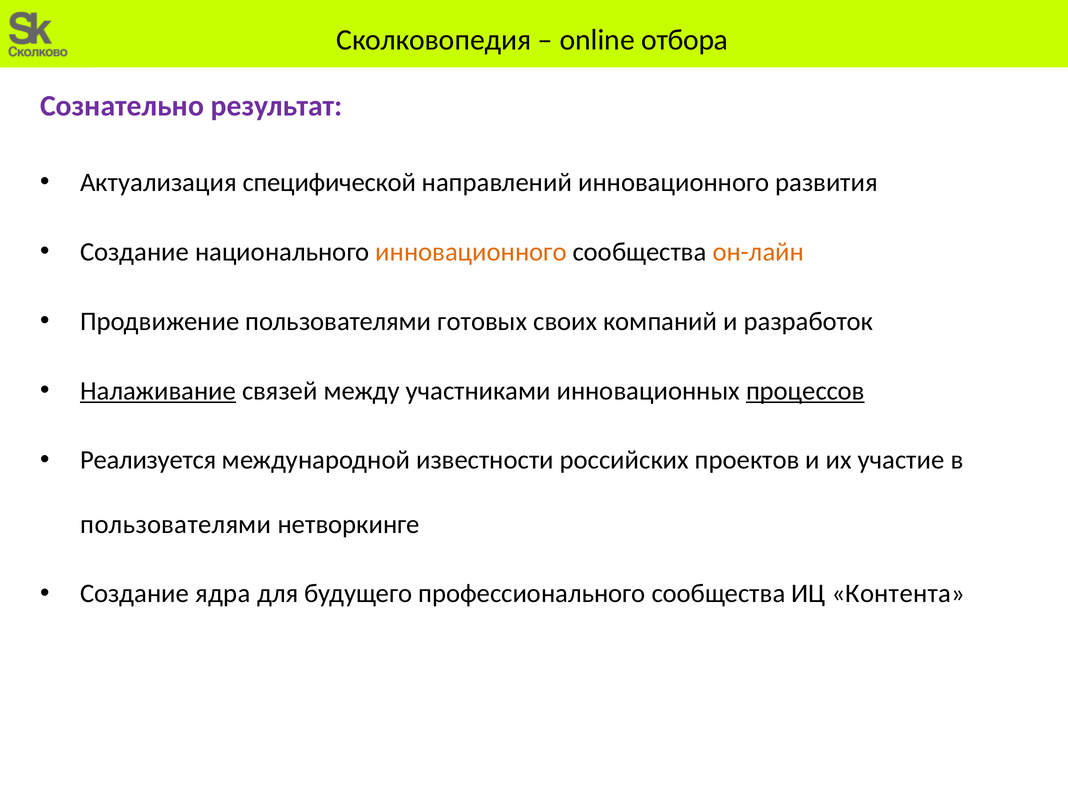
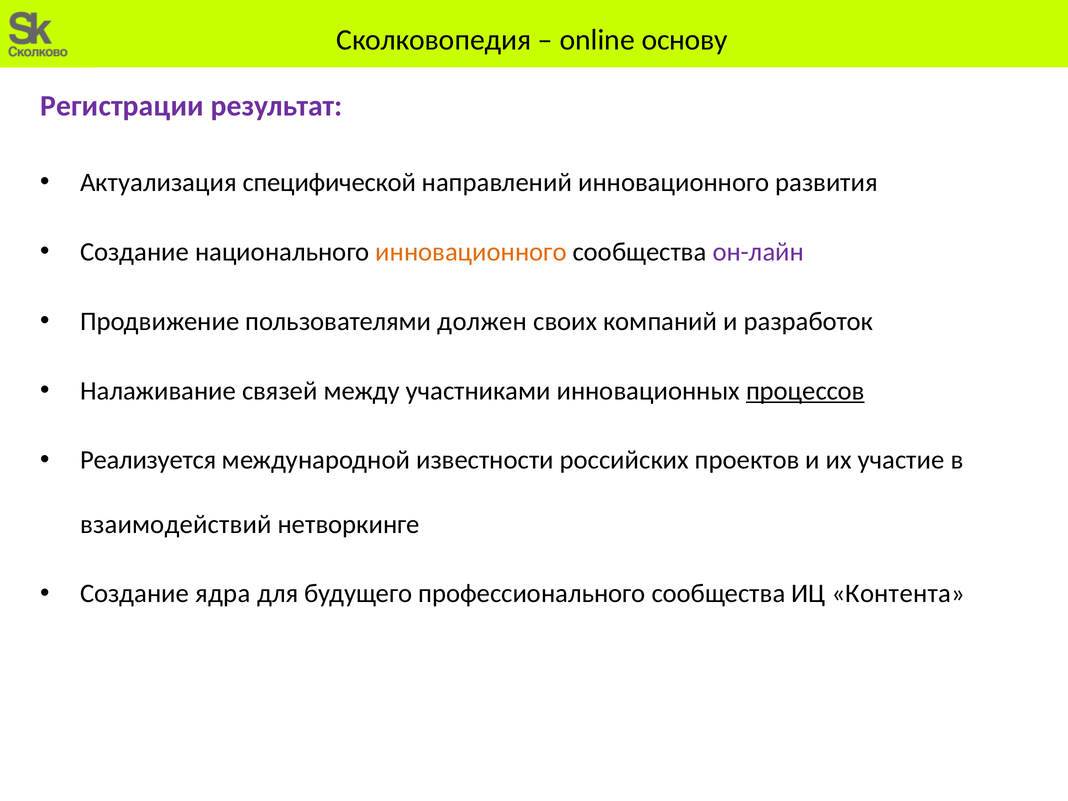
отбора: отбора -> основу (685, 40)
Сознательно: Сознательно -> Регистрации (122, 106)
он-лайн colour: orange -> purple (758, 252)
готовых: готовых -> должен (482, 321)
Налаживание underline: present -> none (158, 391)
пользователями: пользователями -> взаимодействий (176, 524)
